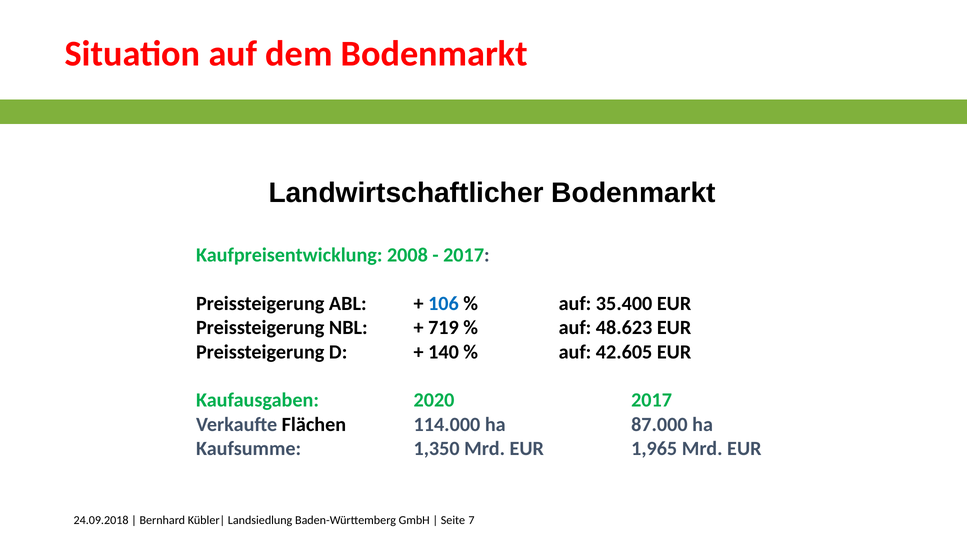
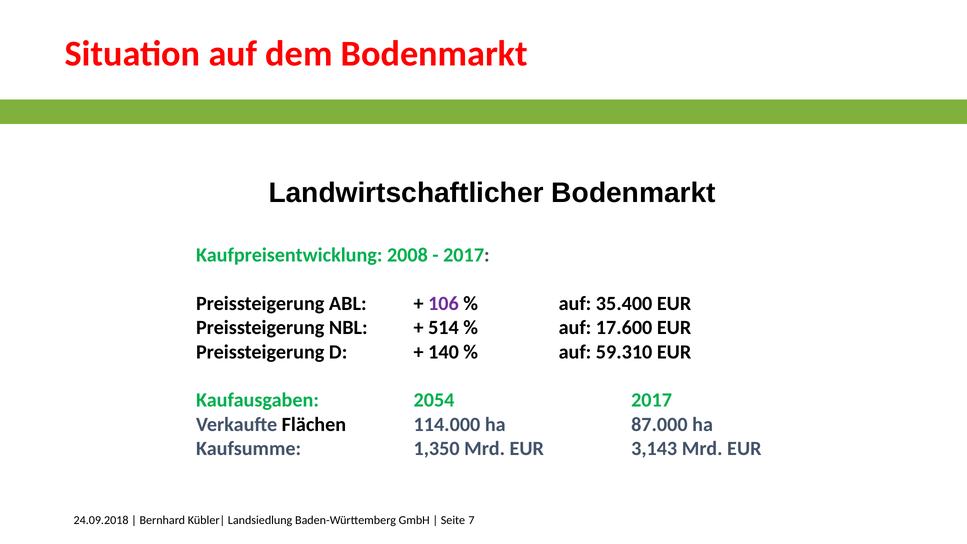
106 colour: blue -> purple (443, 304)
719: 719 -> 514 (443, 328)
48.623: 48.623 -> 17.600 (624, 328)
42.605: 42.605 -> 59.310 (624, 352)
2020: 2020 -> 2054 (434, 400)
1,965: 1,965 -> 3,143 (654, 449)
